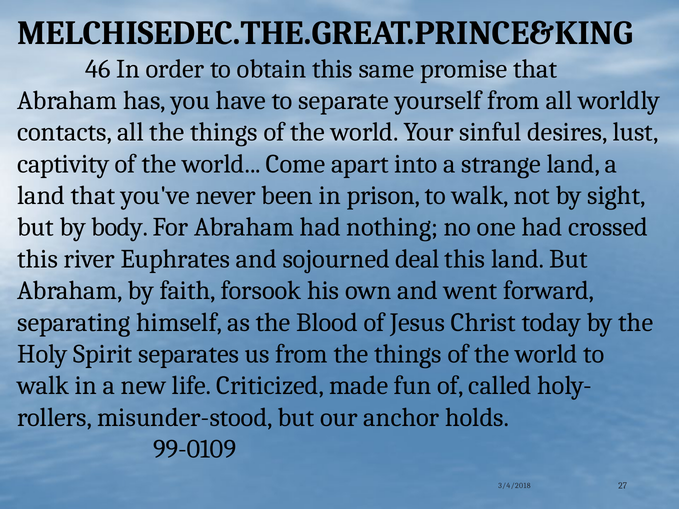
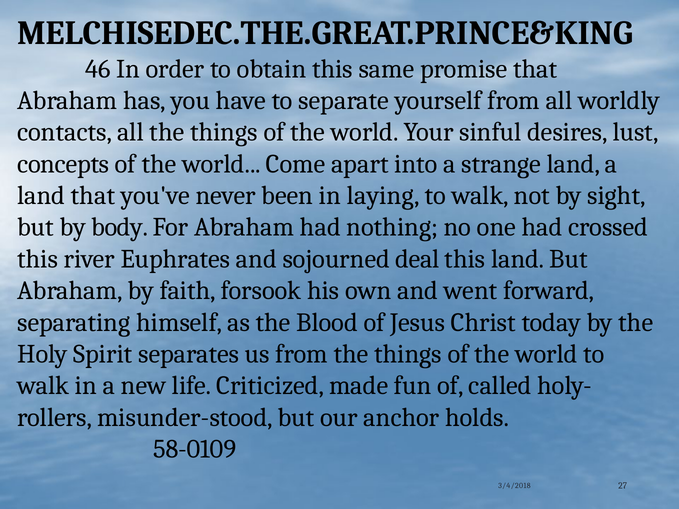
captivity: captivity -> concepts (63, 164)
prison: prison -> laying (383, 196)
99-0109: 99-0109 -> 58-0109 (195, 449)
